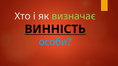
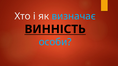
визначає colour: light green -> light blue (74, 16)
